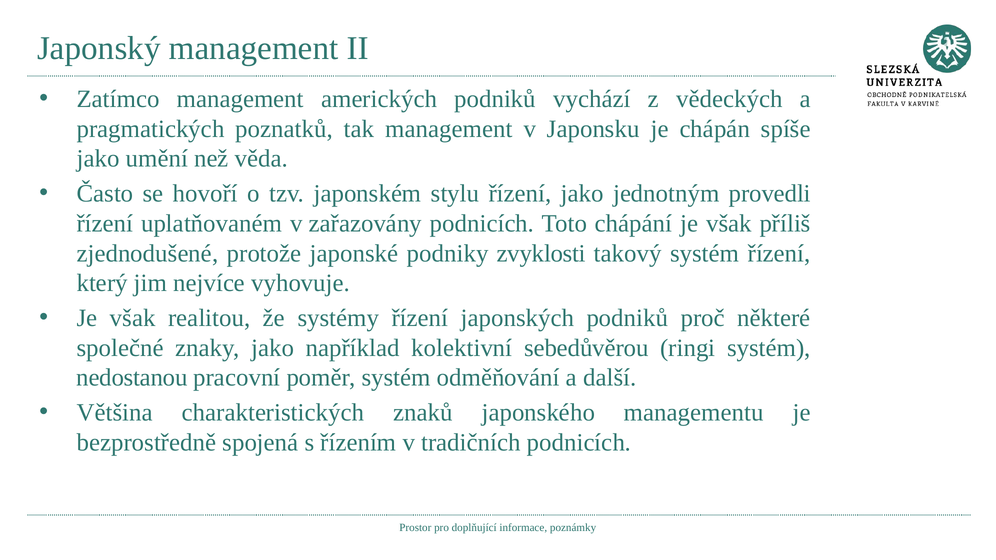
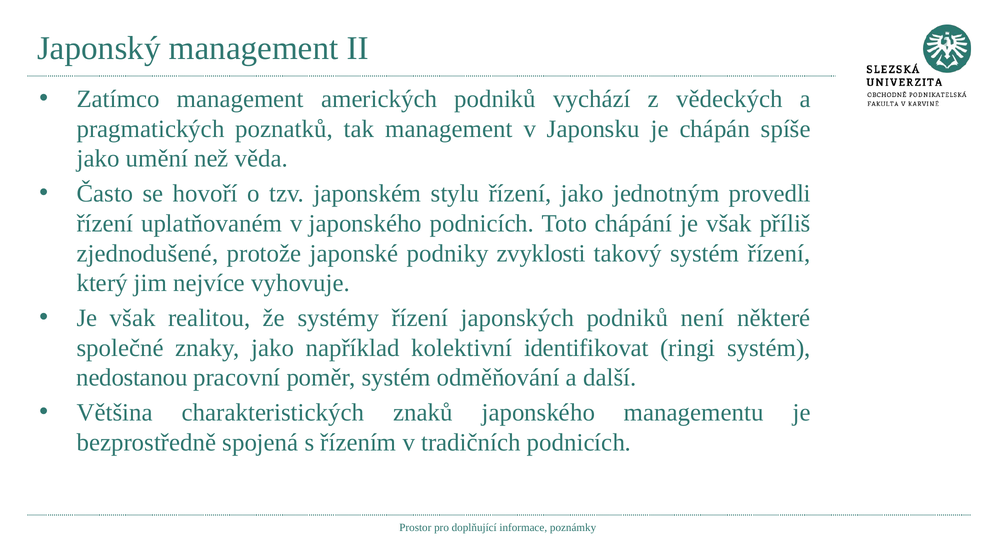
v zařazovány: zařazovány -> japonského (365, 224)
proč: proč -> není (703, 318)
sebedůvěrou: sebedůvěrou -> identifikovat (586, 348)
